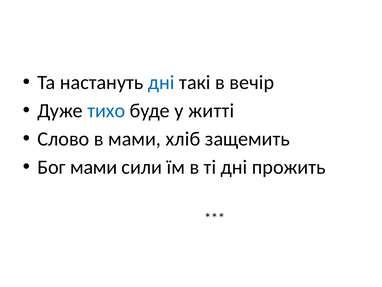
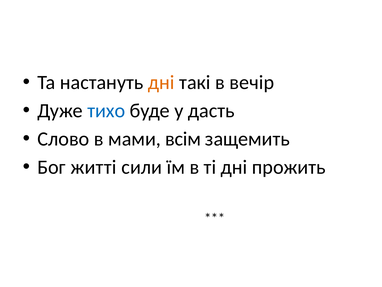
дні colour: blue -> orange (161, 82)
житті: житті -> дасть (211, 111)
хліб: хліб -> всім (183, 139)
Бог мами: мами -> житті (93, 167)
